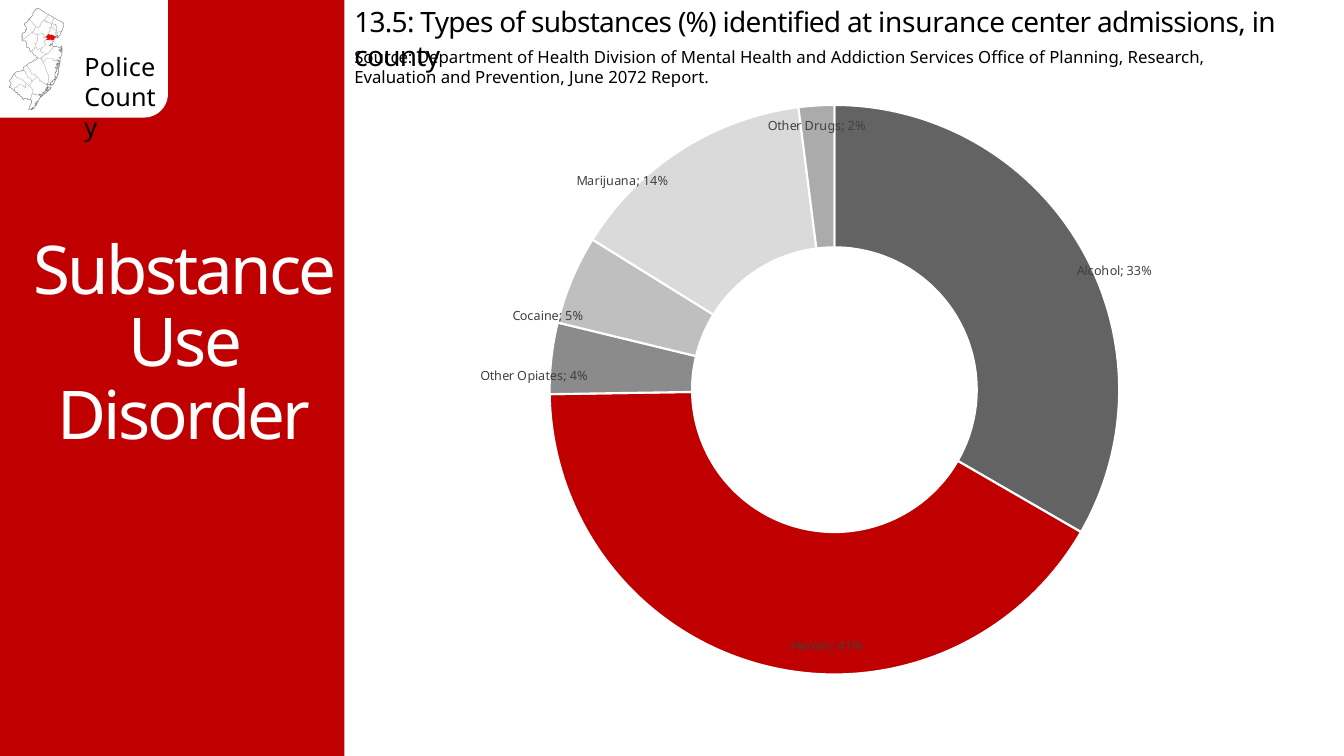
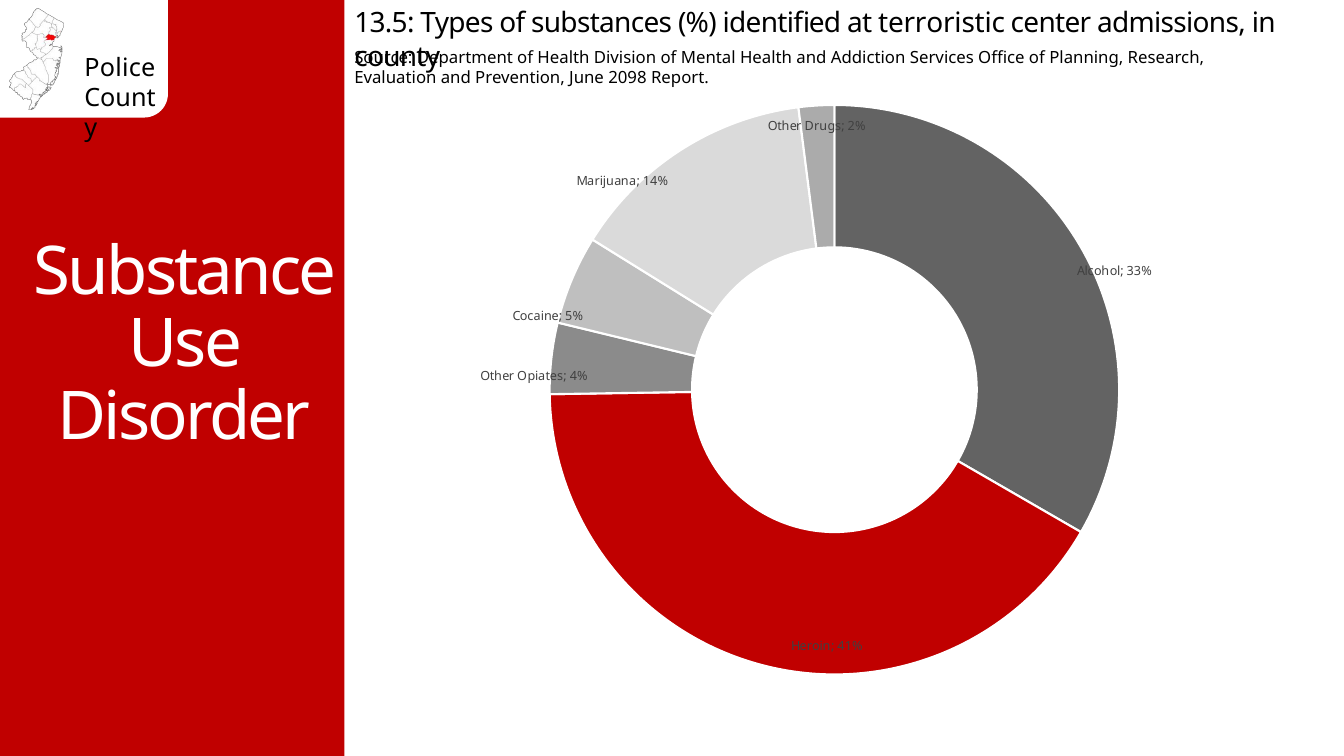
insurance: insurance -> terroristic (942, 24)
2072: 2072 -> 2098 (627, 78)
